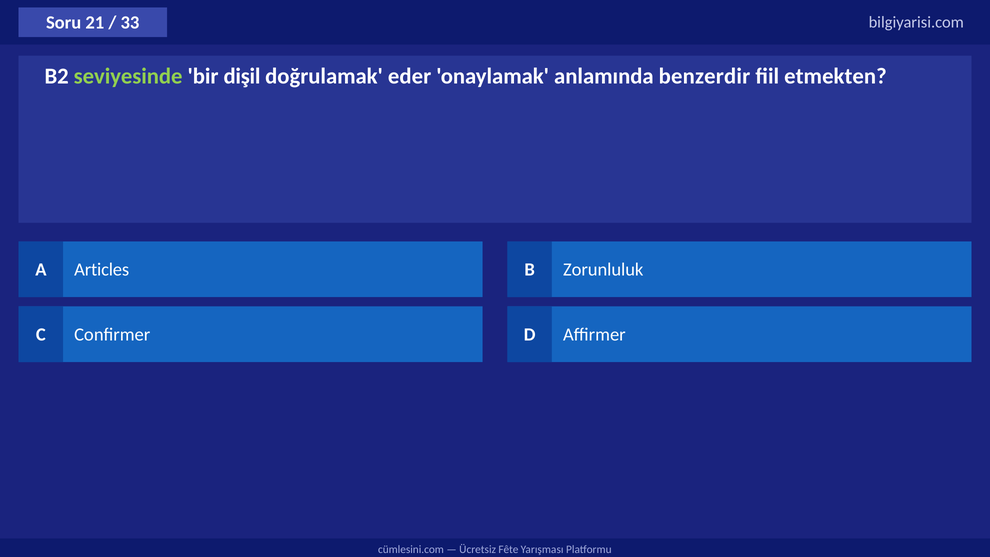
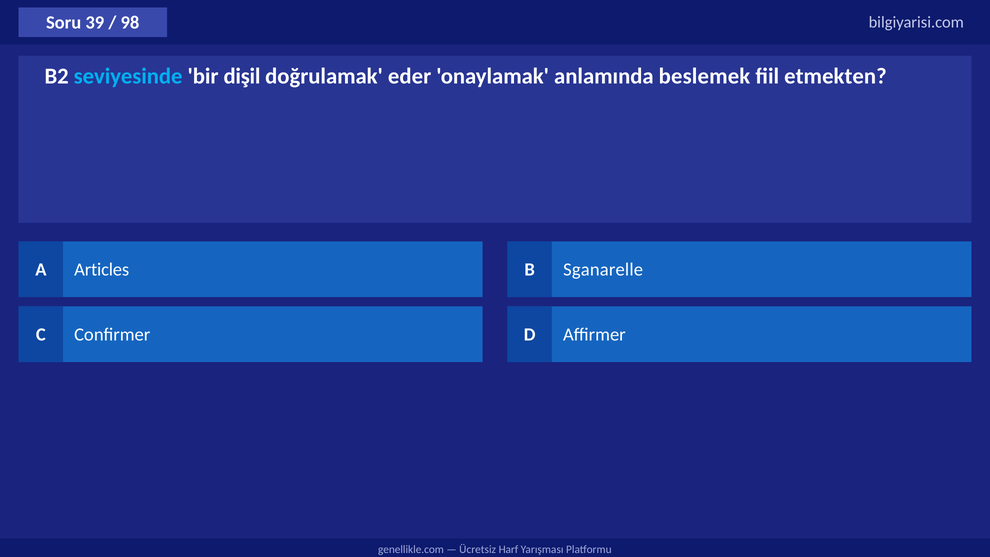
21: 21 -> 39 (95, 23)
33: 33 -> 98 (130, 23)
seviyesinde colour: light green -> light blue (128, 76)
benzerdir: benzerdir -> beslemek (704, 76)
Zorunluluk: Zorunluluk -> Sganarelle (603, 269)
cümlesini.com: cümlesini.com -> genellikle.com (411, 549)
Fête: Fête -> Harf (508, 549)
